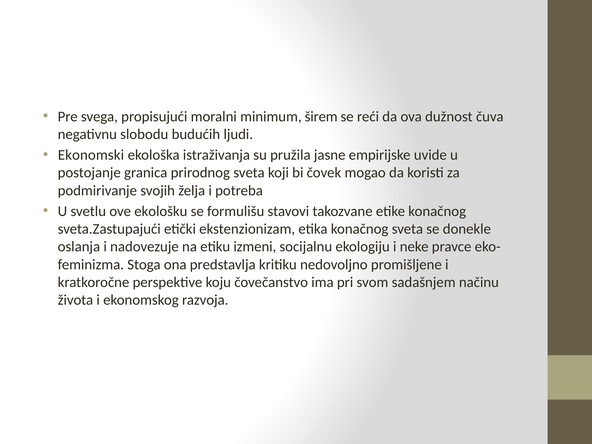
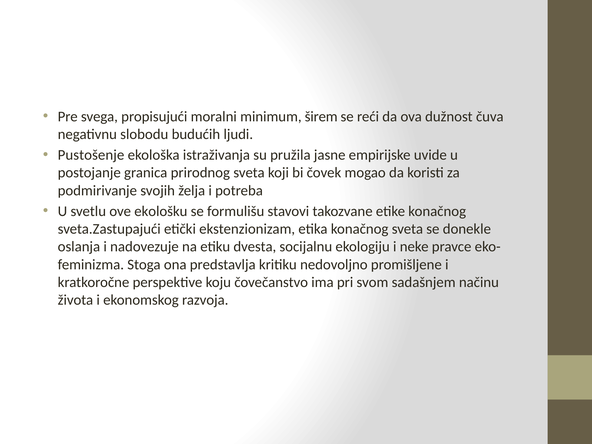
Ekonomski: Ekonomski -> Pustošenje (91, 155)
izmeni: izmeni -> dvesta (255, 247)
